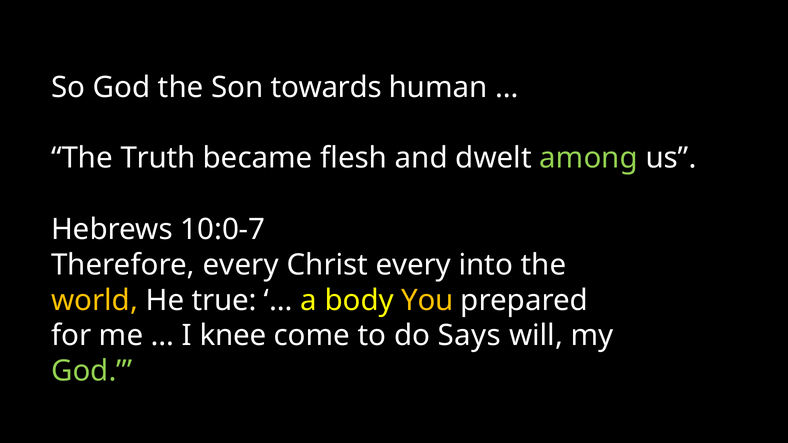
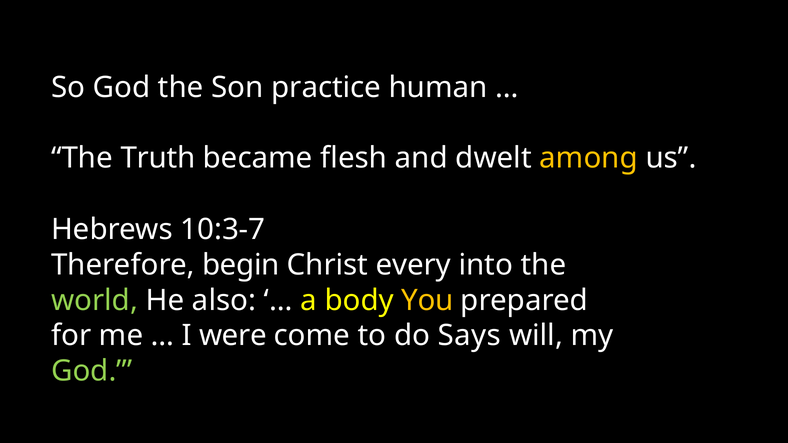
towards: towards -> practice (326, 87)
among colour: light green -> yellow (589, 158)
10:0-7: 10:0-7 -> 10:3-7 (223, 230)
Therefore every: every -> begin (241, 265)
world colour: yellow -> light green (95, 300)
true: true -> also (224, 300)
knee: knee -> were (233, 336)
